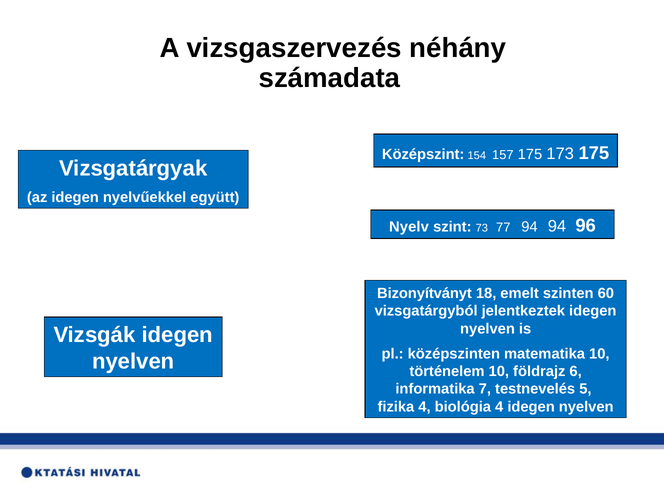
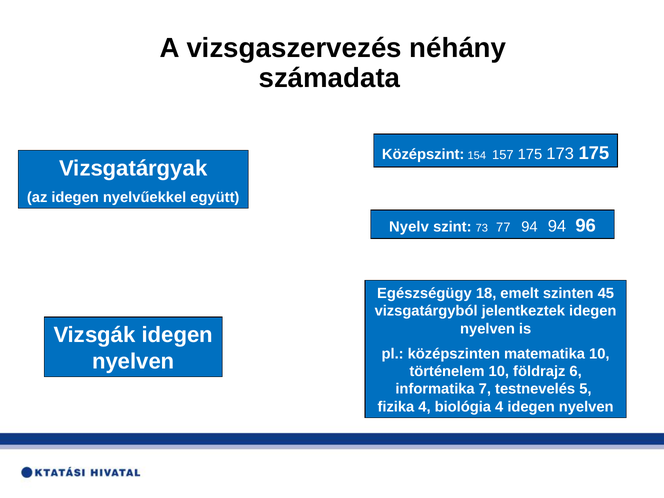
Bizonyítványt: Bizonyítványt -> Egészségügy (424, 293)
60: 60 -> 45 (606, 293)
